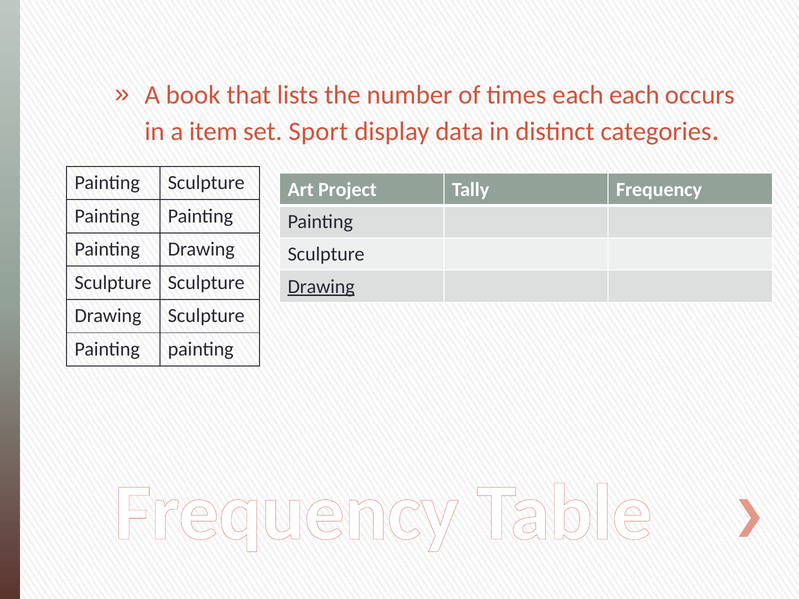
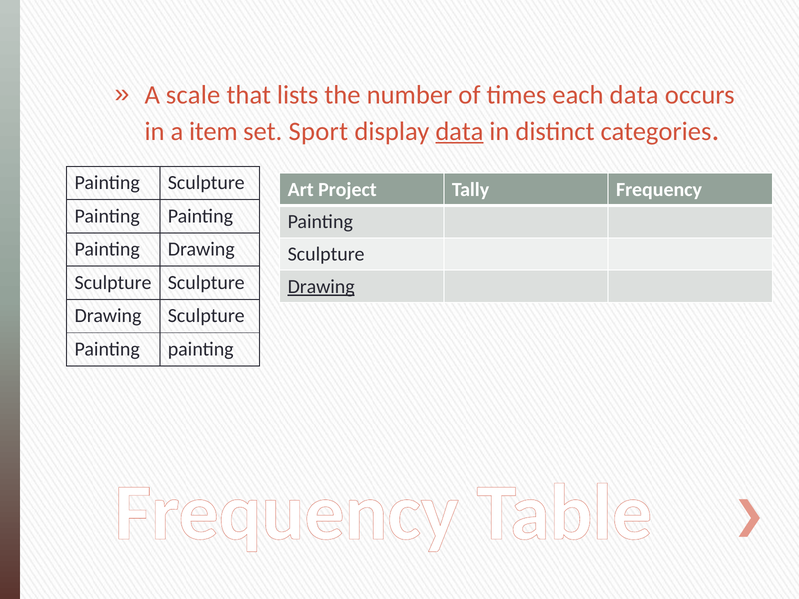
book: book -> scale (193, 95)
each each: each -> data (634, 95)
data underline: none -> present (459, 131)
